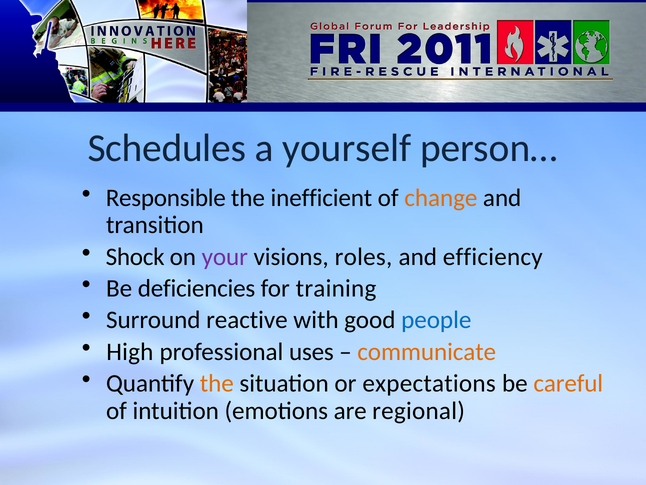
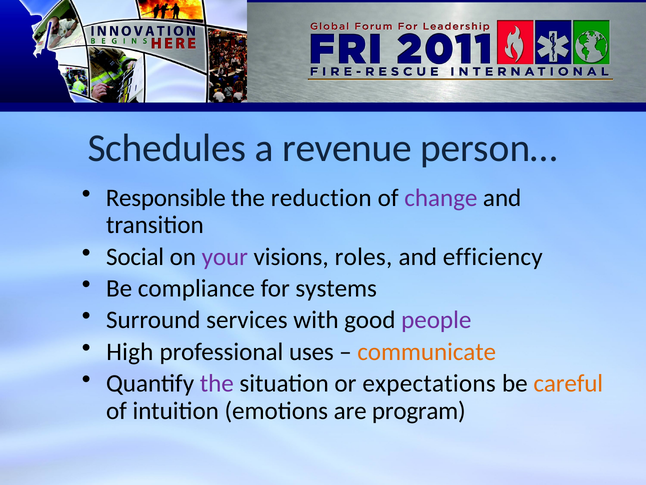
yourself: yourself -> revenue (347, 148)
inefficient: inefficient -> reduction (321, 198)
change colour: orange -> purple (441, 198)
Shock: Shock -> Social (135, 257)
deficiencies: deficiencies -> compliance (196, 288)
training: training -> systems (336, 288)
reactive: reactive -> services (247, 320)
people colour: blue -> purple (436, 320)
the colour: orange -> purple (217, 383)
regional: regional -> program (419, 410)
